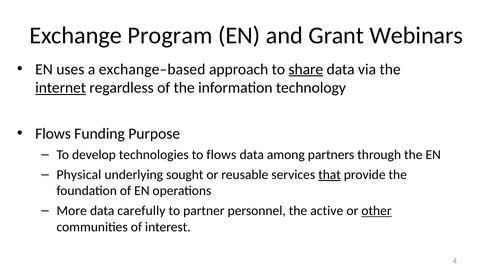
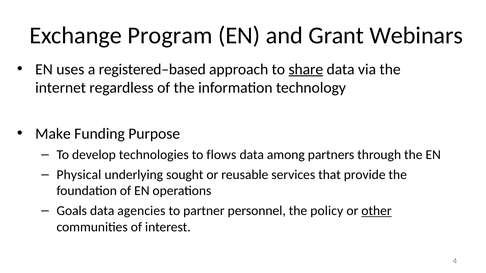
exchange–based: exchange–based -> registered–based (152, 69)
internet underline: present -> none (61, 88)
Flows: Flows -> Make (53, 134)
that underline: present -> none (330, 175)
More: More -> Goals (72, 211)
carefully: carefully -> agencies (141, 211)
active: active -> policy (327, 211)
